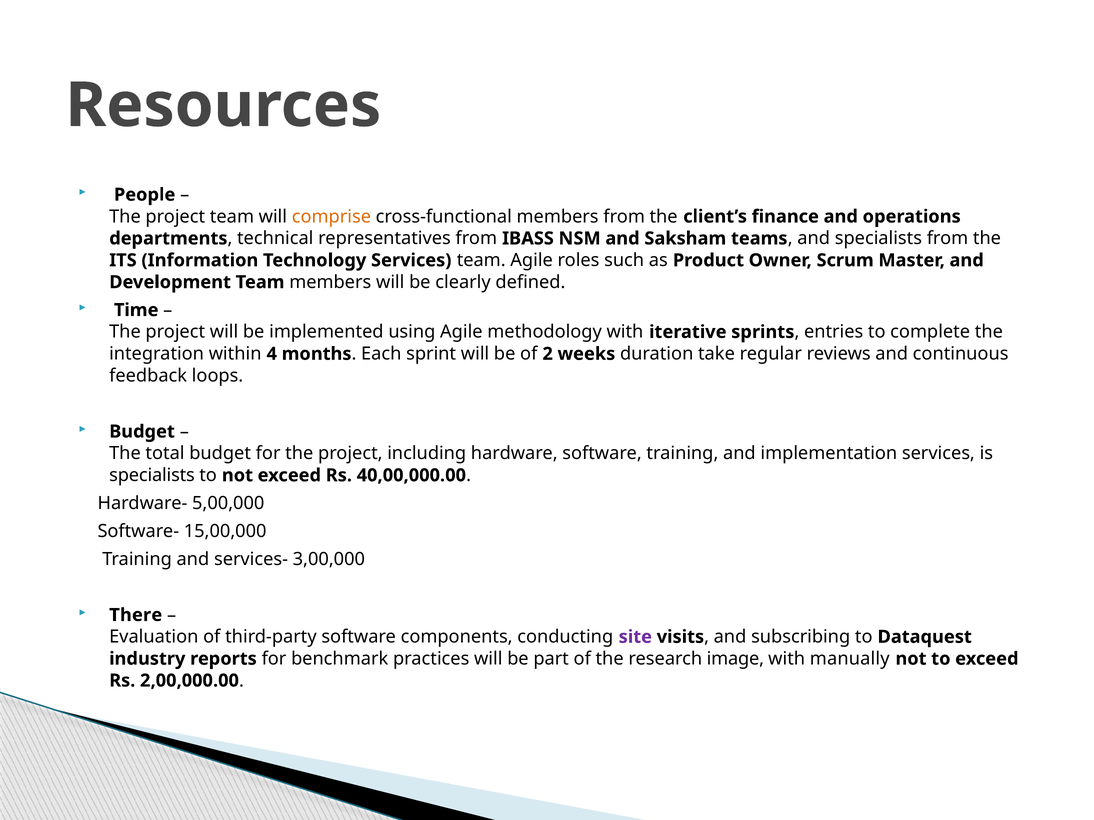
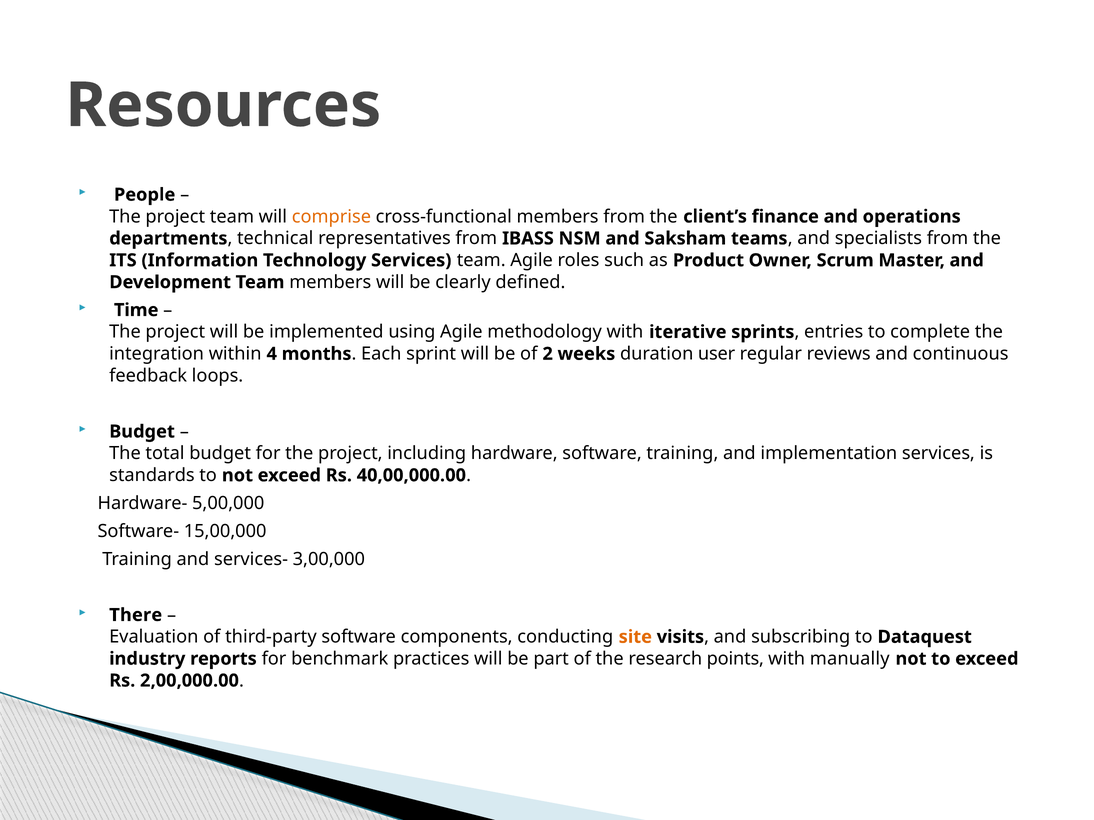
take: take -> user (717, 354)
specialists: specialists -> standards (152, 476)
site colour: purple -> orange (635, 637)
image: image -> points (735, 659)
